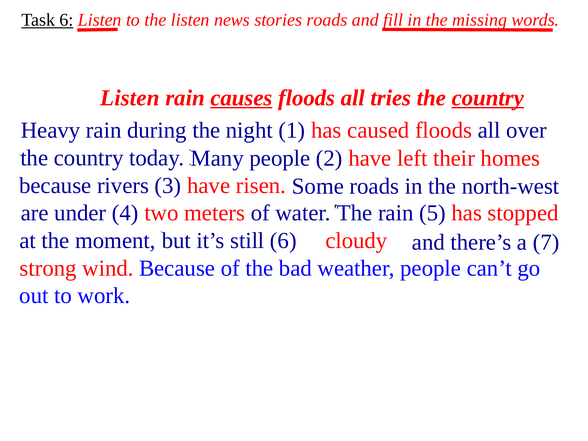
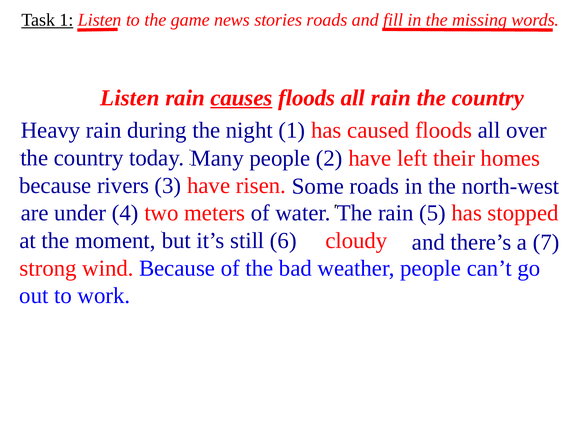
Task 6: 6 -> 1 (66, 20)
the listen: listen -> game (190, 20)
all tries: tries -> rain (391, 98)
country underline: present -> none (488, 98)
